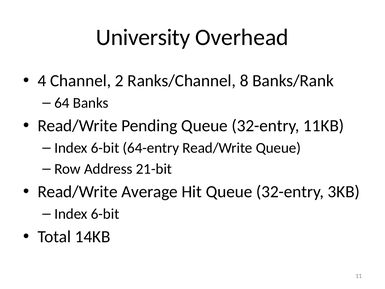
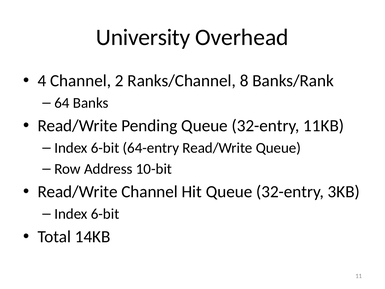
21-bit: 21-bit -> 10-bit (154, 169)
Read/Write Average: Average -> Channel (150, 192)
